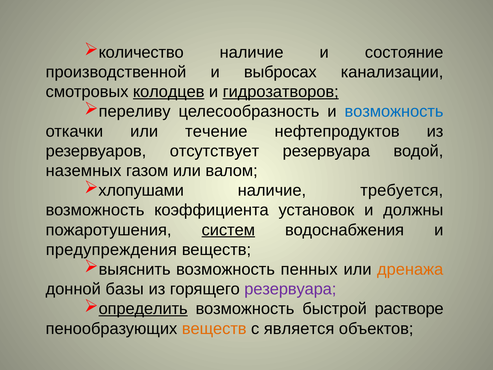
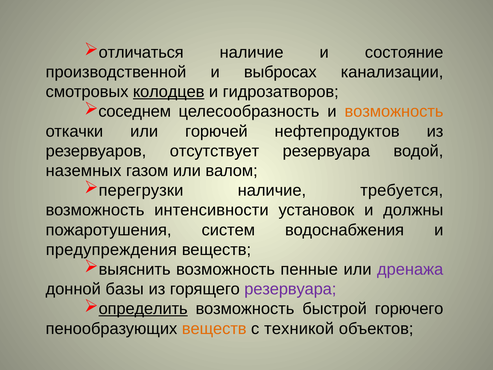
количество: количество -> отличаться (141, 52)
гидрозатворов underline: present -> none (281, 92)
переливу: переливу -> соседнем (135, 111)
возможность colour: blue -> orange (394, 111)
течение: течение -> горючей (216, 131)
хлопушами: хлопушами -> перегрузки (141, 190)
коэффициента: коэффициента -> интенсивности (211, 210)
систем underline: present -> none (228, 230)
пенных: пенных -> пенные (309, 269)
дренажа colour: orange -> purple (410, 269)
растворе: растворе -> горючего (409, 309)
является: является -> техникой (299, 328)
